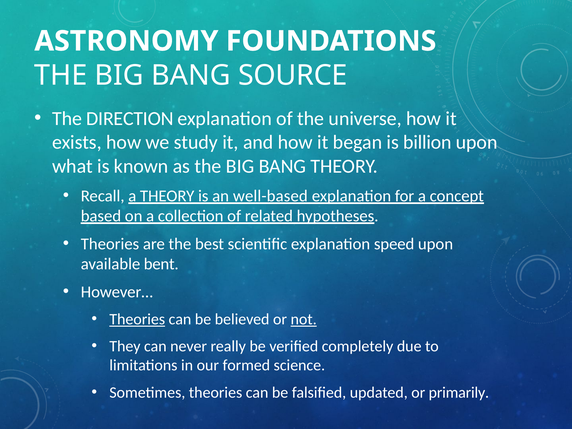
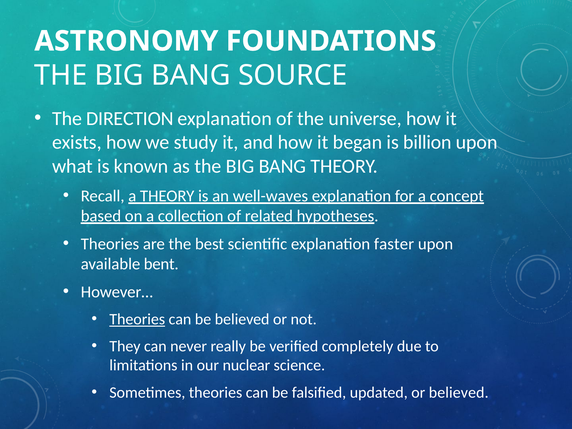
well-based: well-based -> well-waves (270, 196)
speed: speed -> faster (394, 244)
not underline: present -> none (304, 319)
formed: formed -> nuclear (246, 365)
or primarily: primarily -> believed (459, 392)
